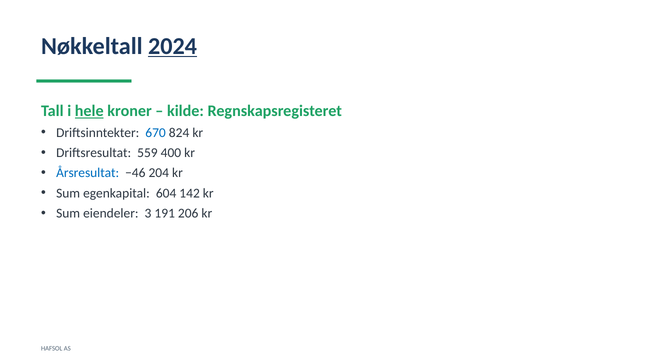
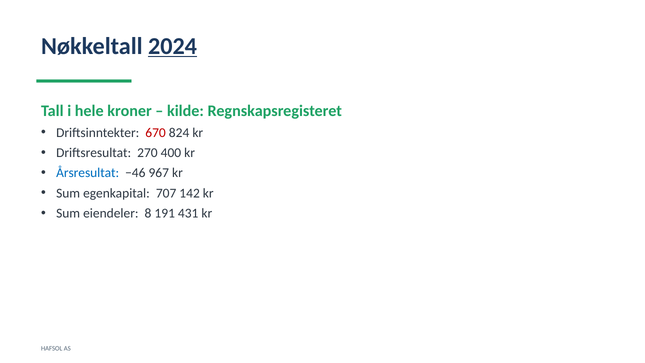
hele underline: present -> none (89, 111)
670 colour: blue -> red (156, 133)
559: 559 -> 270 (147, 153)
204: 204 -> 967 (159, 173)
604: 604 -> 707 (166, 193)
3: 3 -> 8 (148, 213)
206: 206 -> 431 (188, 213)
